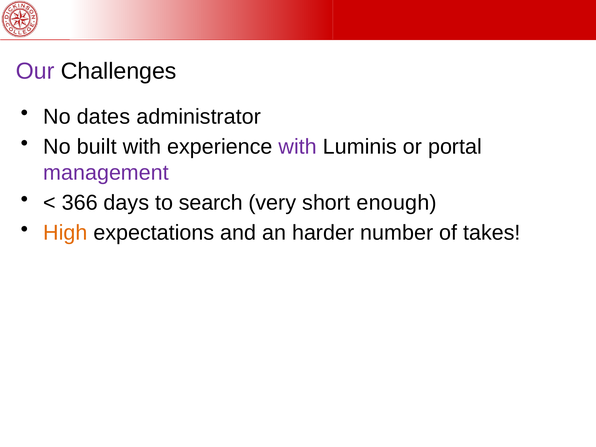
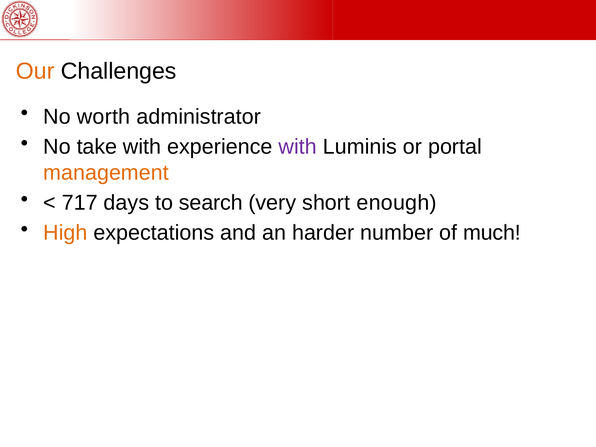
Our colour: purple -> orange (35, 71)
dates: dates -> worth (104, 117)
built: built -> take (97, 147)
management colour: purple -> orange (106, 173)
366: 366 -> 717 (80, 203)
takes: takes -> much (492, 233)
